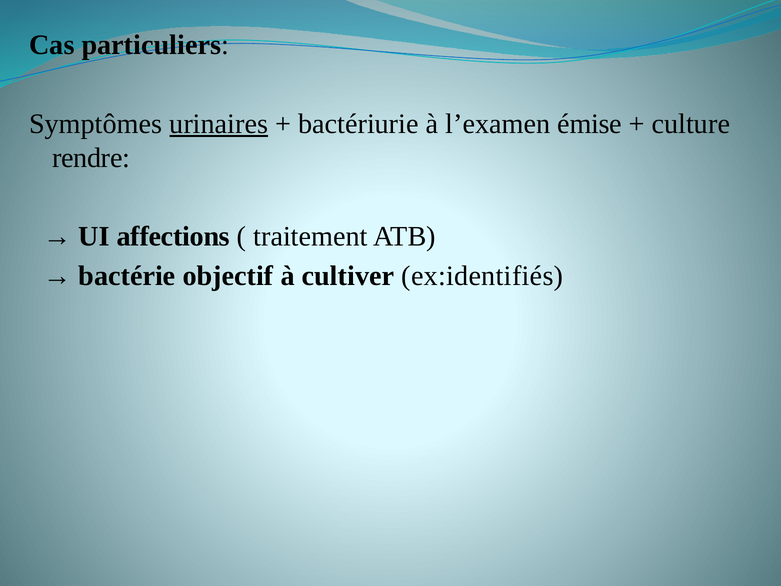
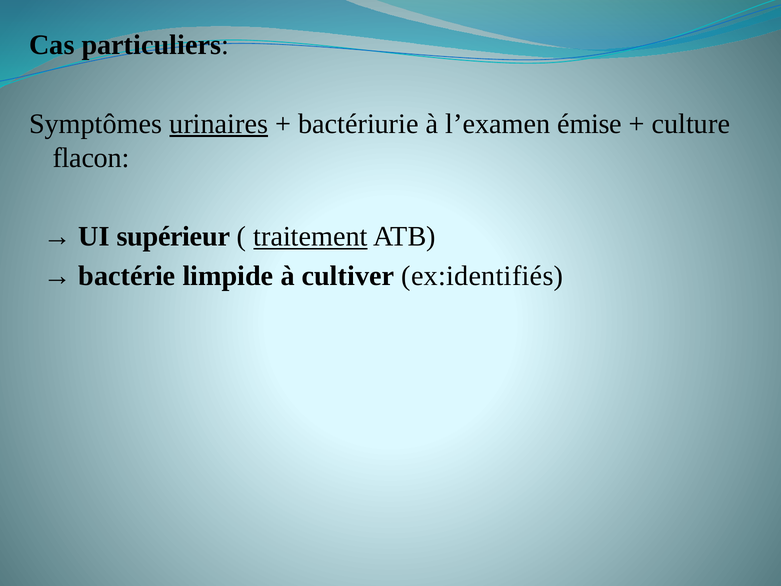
rendre: rendre -> flacon (91, 158)
affections: affections -> supérieur (173, 237)
traitement underline: none -> present (310, 237)
objectif: objectif -> limpide (228, 276)
